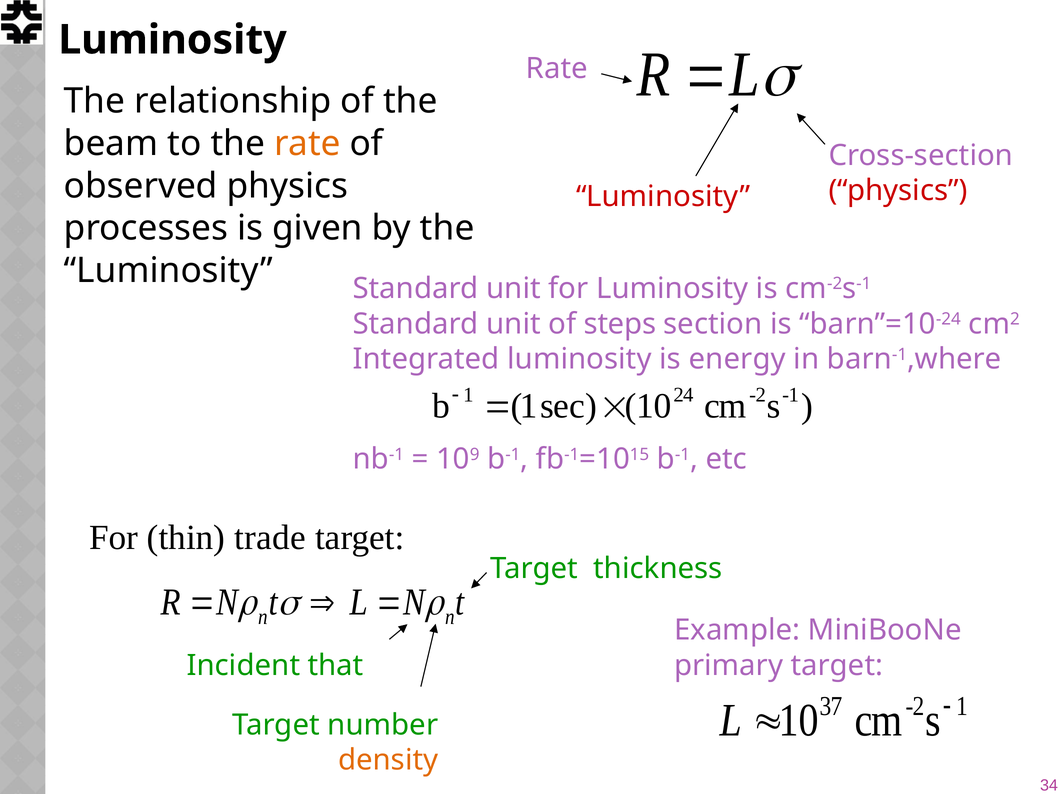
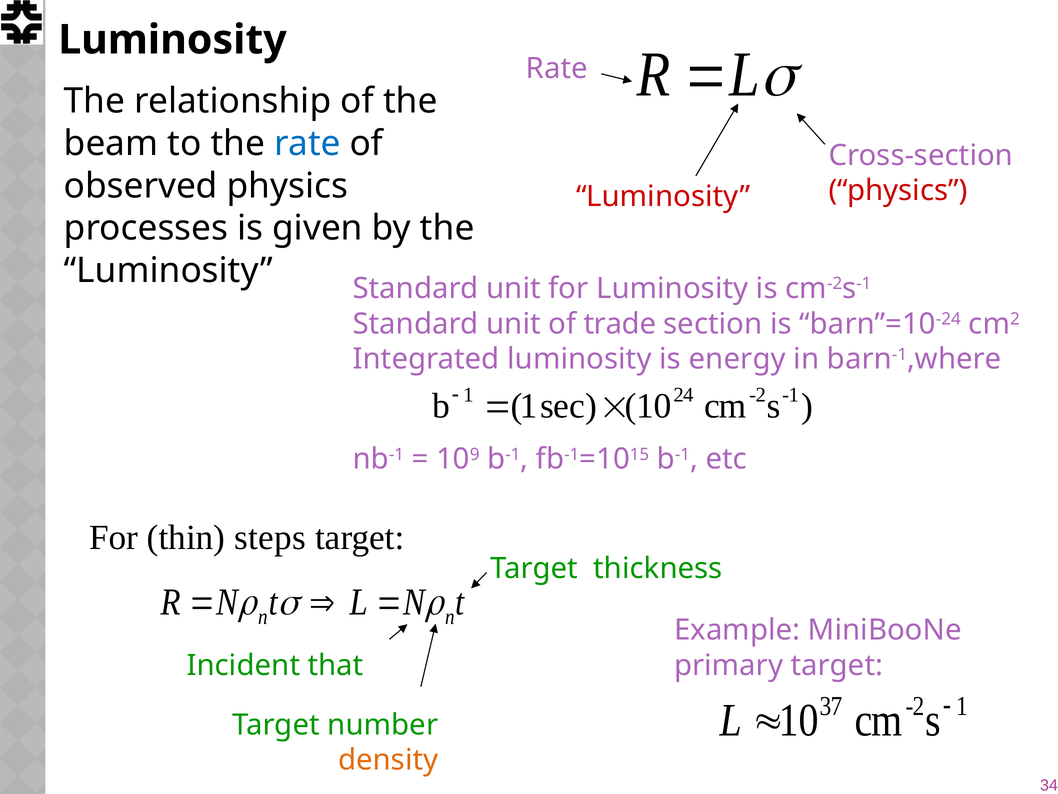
rate colour: orange -> blue (307, 143)
steps: steps -> trade (620, 324)
trade: trade -> steps (270, 537)
